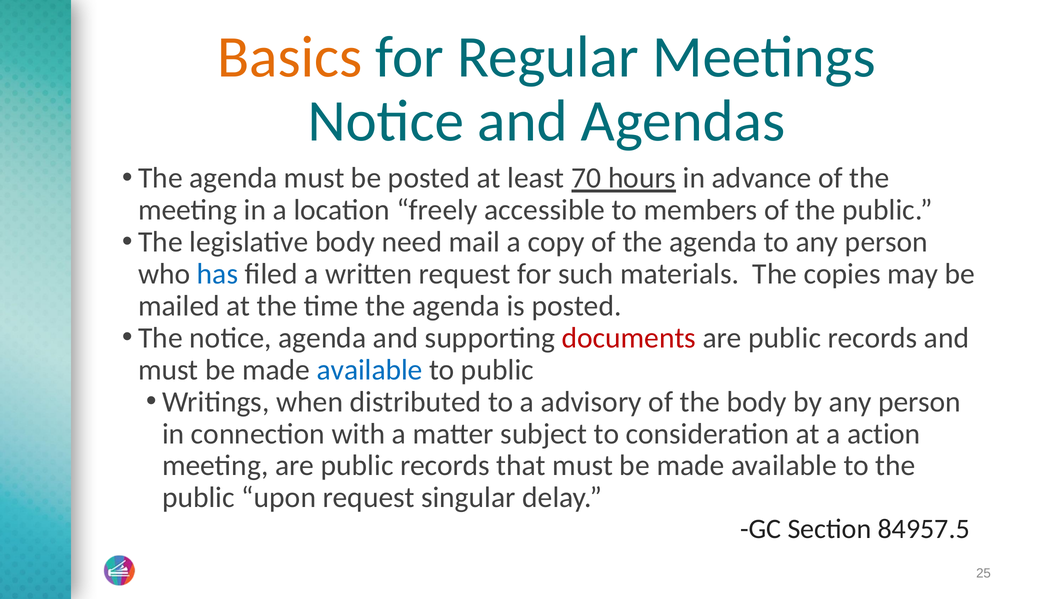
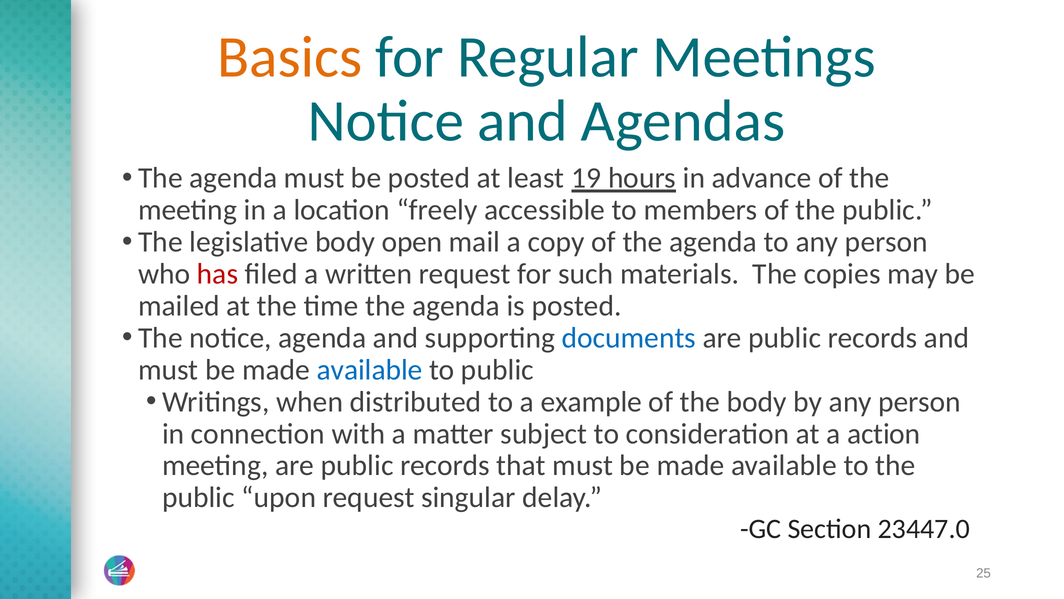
70: 70 -> 19 (586, 178)
need: need -> open (412, 242)
has colour: blue -> red (218, 274)
documents colour: red -> blue (629, 338)
advisory: advisory -> example (591, 402)
84957.5: 84957.5 -> 23447.0 (924, 528)
